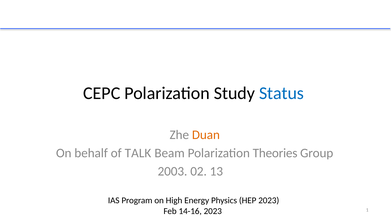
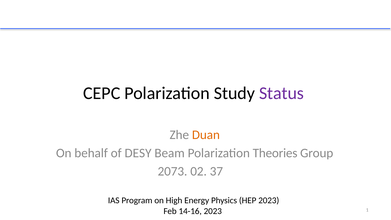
Status colour: blue -> purple (281, 93)
TALK: TALK -> DESY (138, 153)
2003: 2003 -> 2073 (172, 171)
13: 13 -> 37 (216, 171)
